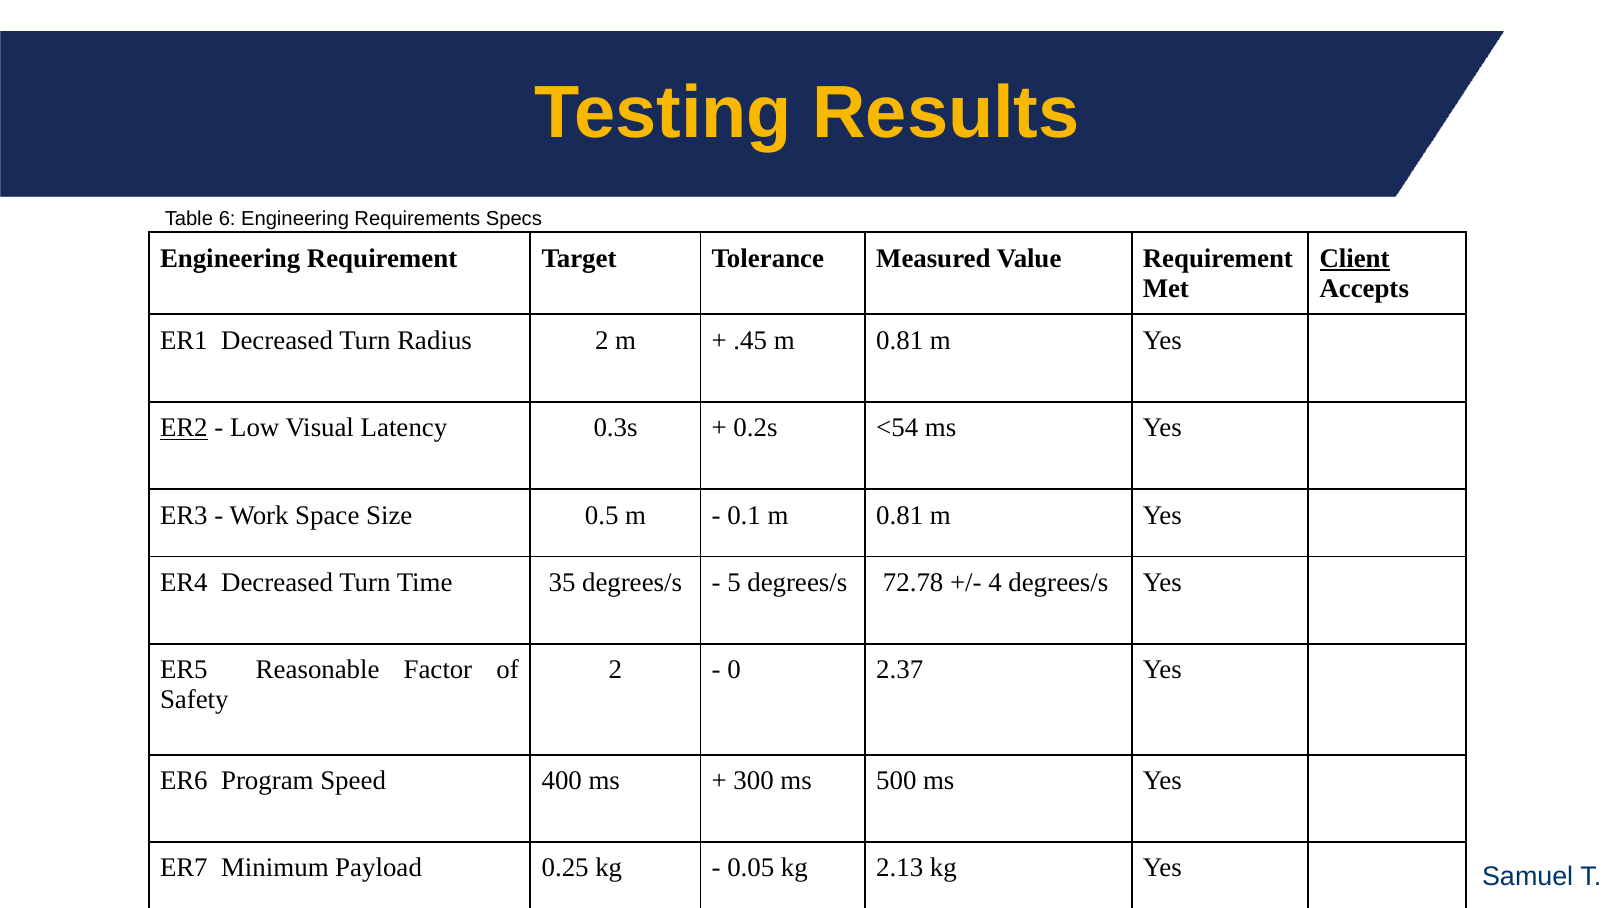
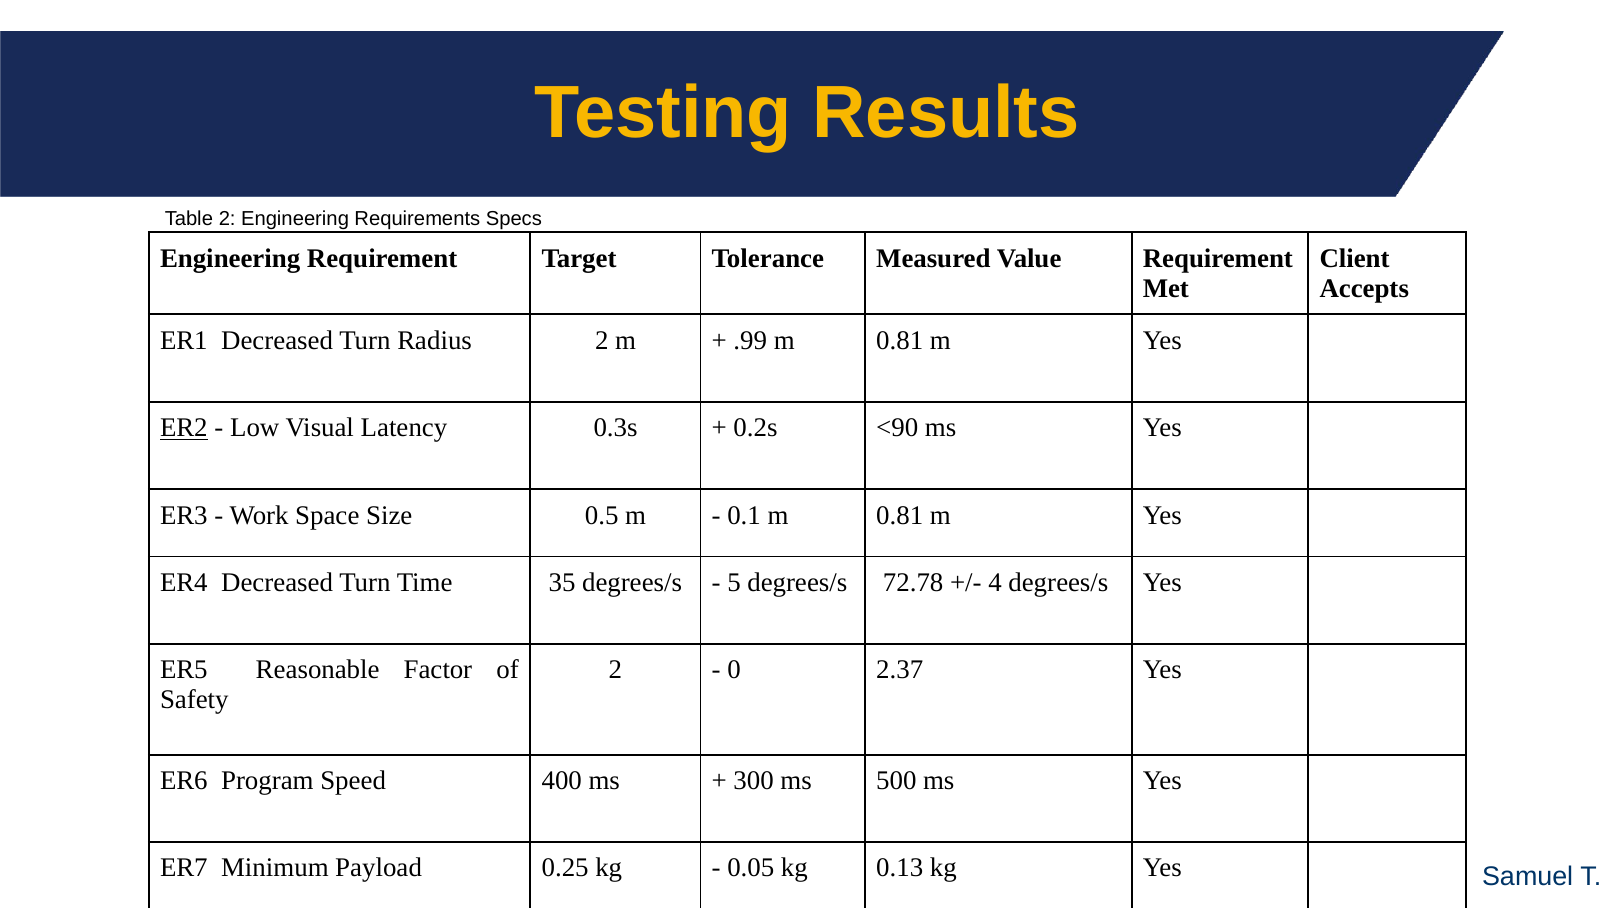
Table 6: 6 -> 2 (227, 219)
Client underline: present -> none (1355, 259)
.45: .45 -> .99 (750, 341)
<54: <54 -> <90 (897, 428)
2.13: 2.13 -> 0.13 (900, 869)
